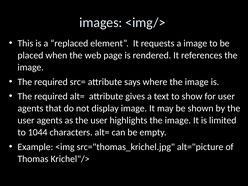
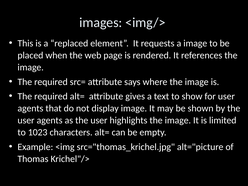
1044: 1044 -> 1023 (38, 132)
